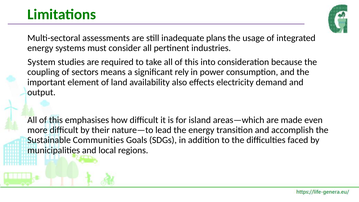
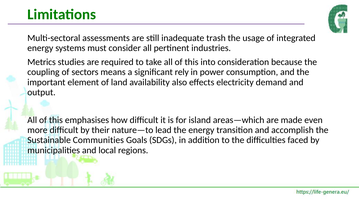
plans: plans -> trash (216, 38)
System: System -> Metrics (42, 62)
